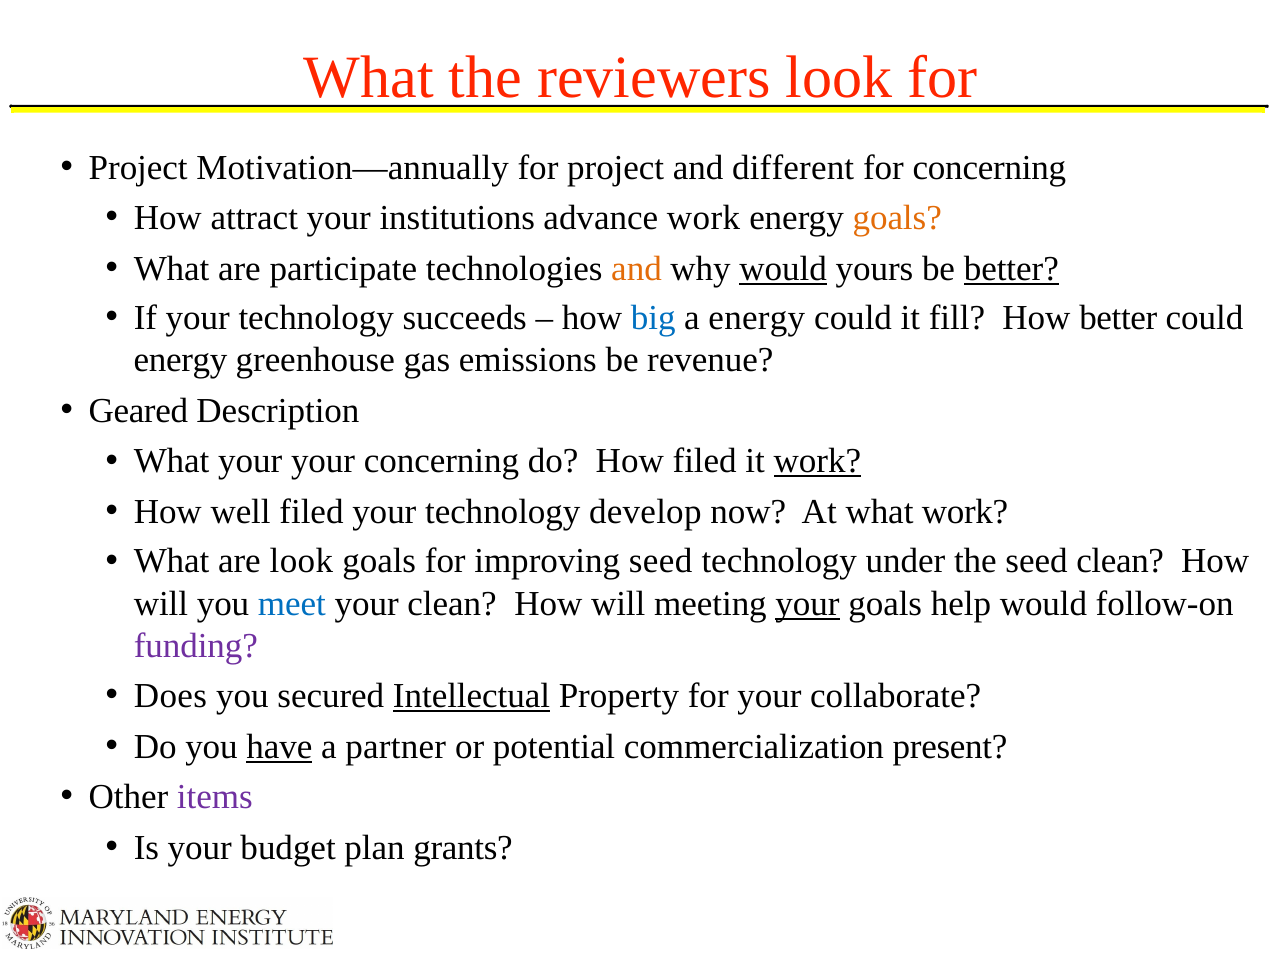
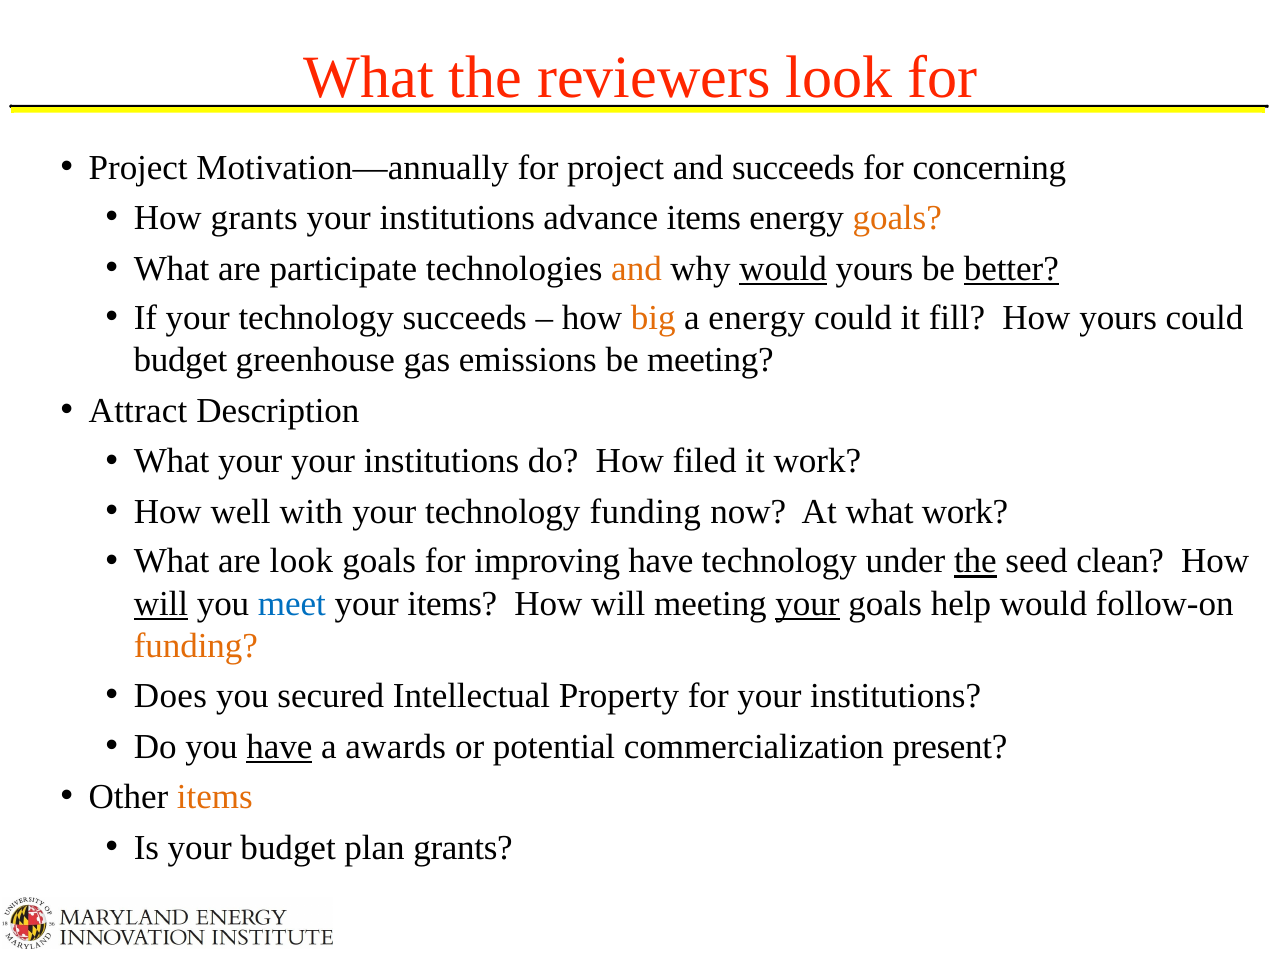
and different: different -> succeeds (793, 168)
How attract: attract -> grants (254, 218)
advance work: work -> items (704, 218)
big colour: blue -> orange (653, 319)
How better: better -> yours (1118, 319)
energy: energy -> budget (180, 361)
be revenue: revenue -> meeting (710, 361)
Geared: Geared -> Attract (138, 411)
concerning: concerning -> institutions (441, 462)
work underline: present -> none (817, 462)
well filed: filed -> with (311, 512)
technology develop: develop -> funding (645, 512)
improving seed: seed -> have (661, 562)
the underline: none -> present (975, 562)
will underline: none -> present (161, 604)
your clean: clean -> items (452, 604)
funding colour: purple -> orange (196, 646)
Intellectual underline: present -> none (471, 696)
for your collaborate: collaborate -> institutions (896, 696)
partner: partner -> awards (396, 747)
items colour: purple -> orange (215, 797)
